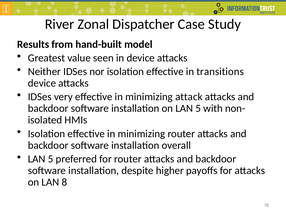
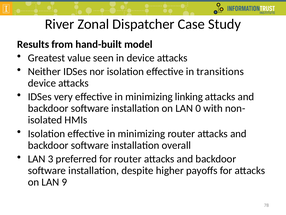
attack: attack -> linking (189, 97)
on LAN 5: 5 -> 0 (198, 108)
5: 5 -> 3 (51, 159)
8: 8 -> 9 (64, 182)
